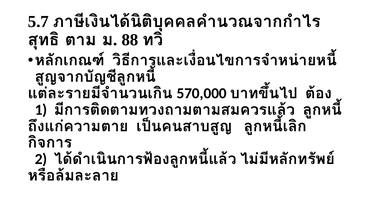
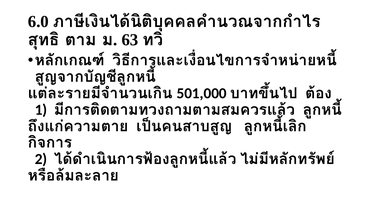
5.7: 5.7 -> 6.0 (38, 22)
88: 88 -> 63 (130, 40)
570,000: 570,000 -> 501,000 (202, 93)
